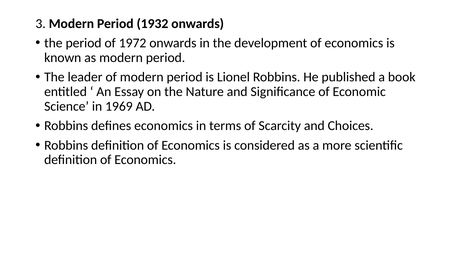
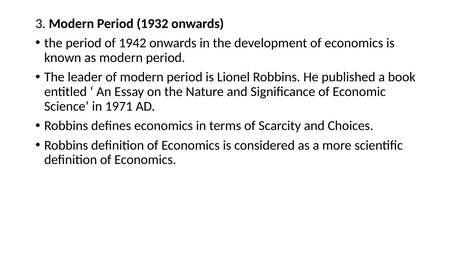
1972: 1972 -> 1942 (133, 43)
1969: 1969 -> 1971 (119, 107)
